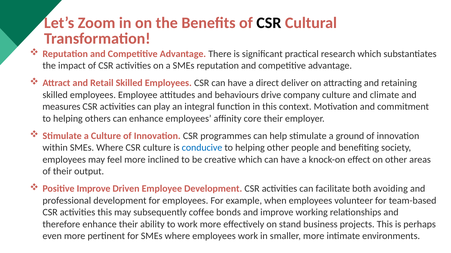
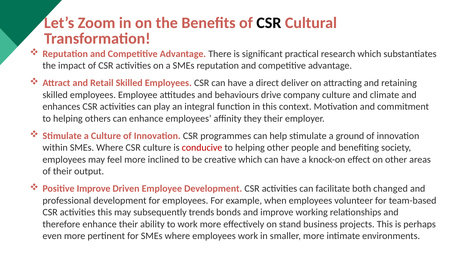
measures: measures -> enhances (61, 107)
core: core -> they (253, 119)
conducive colour: blue -> red (202, 148)
avoiding: avoiding -> changed (391, 189)
coffee: coffee -> trends (201, 213)
